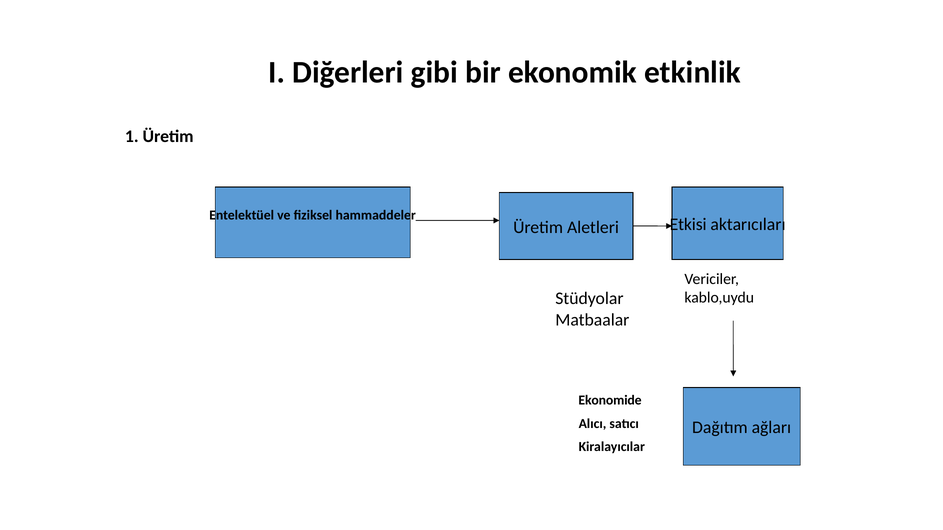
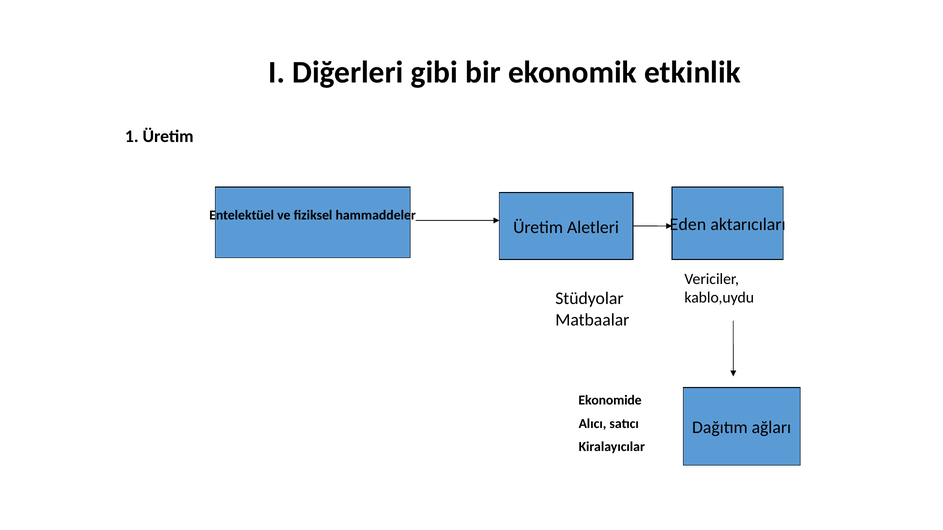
Etkisi: Etkisi -> Eden (688, 225)
